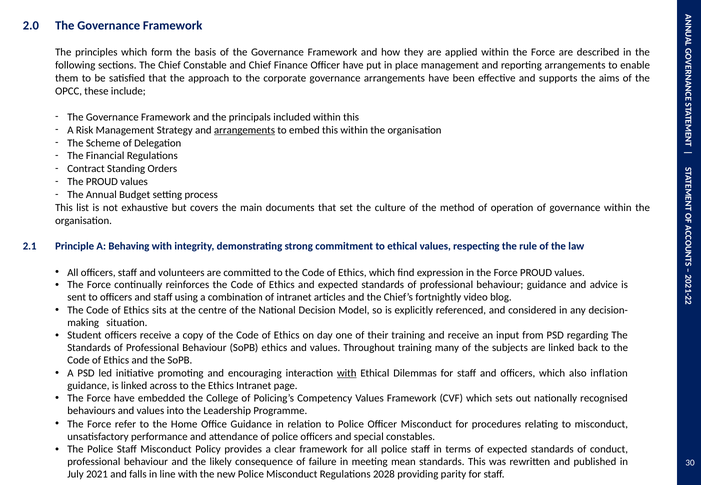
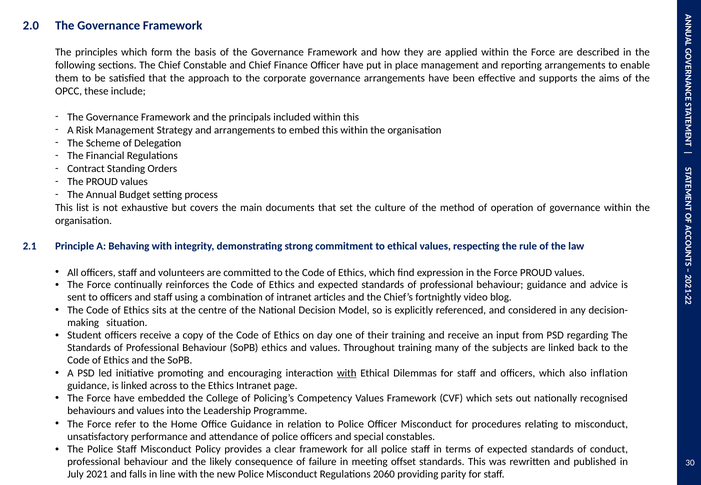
arrangements underline: present -> none (245, 130)
mean: mean -> offset (403, 462)
2028: 2028 -> 2060 (384, 475)
